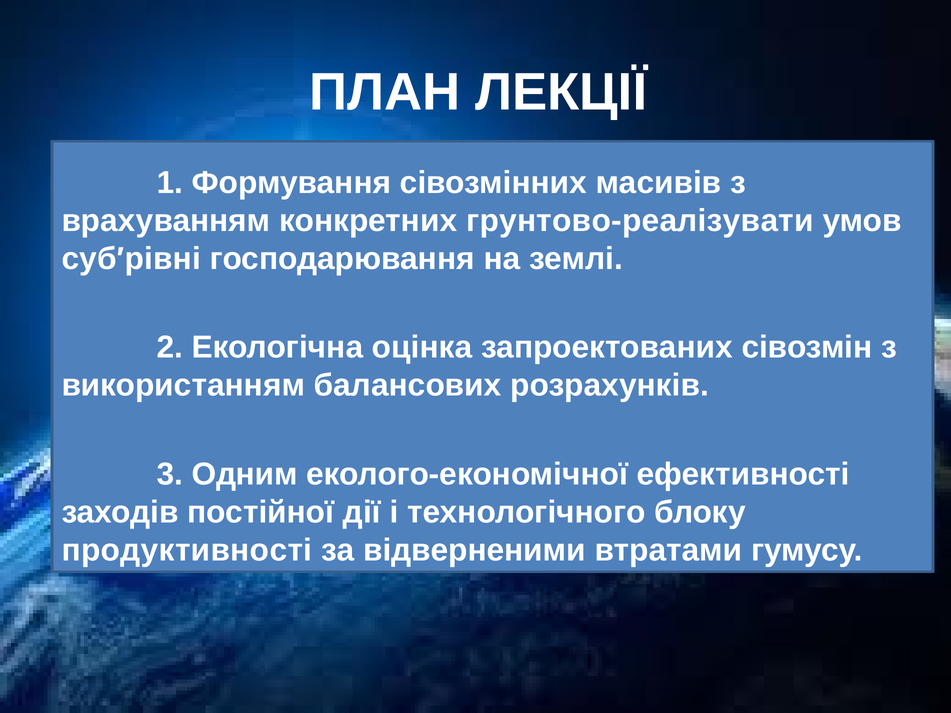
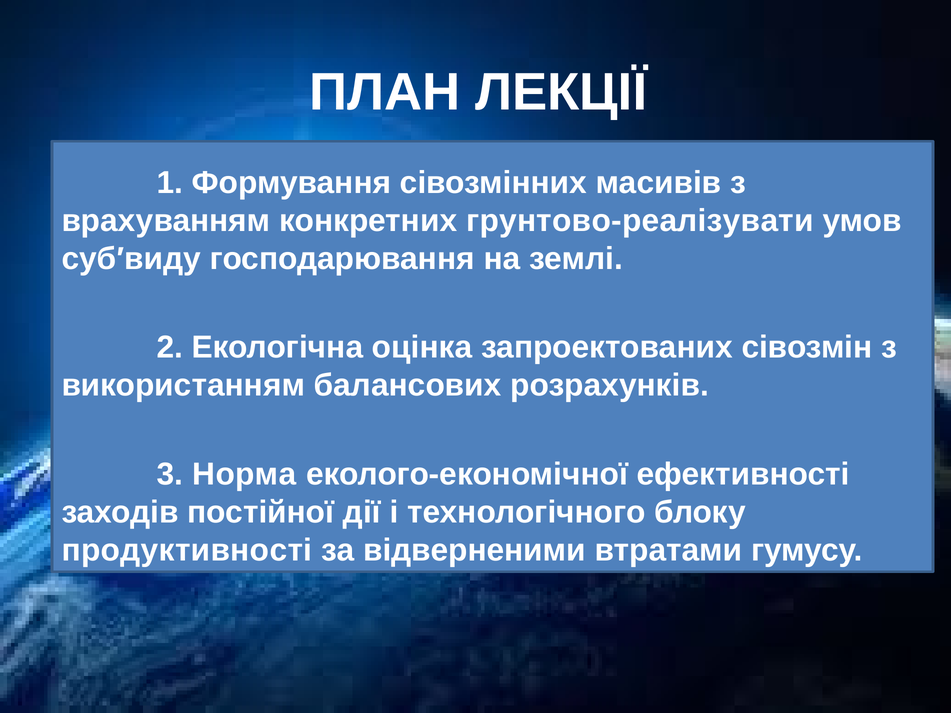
суб′рівні: суб′рівні -> суб′виду (131, 259)
Одним: Одним -> Норма (244, 474)
